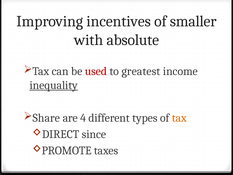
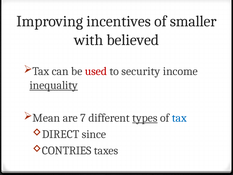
absolute: absolute -> believed (133, 40)
greatest: greatest -> security (141, 71)
Share: Share -> Mean (46, 118)
4: 4 -> 7 (83, 118)
types underline: none -> present (145, 118)
tax colour: orange -> blue (179, 118)
PROMOTE: PROMOTE -> CONTRIES (67, 150)
